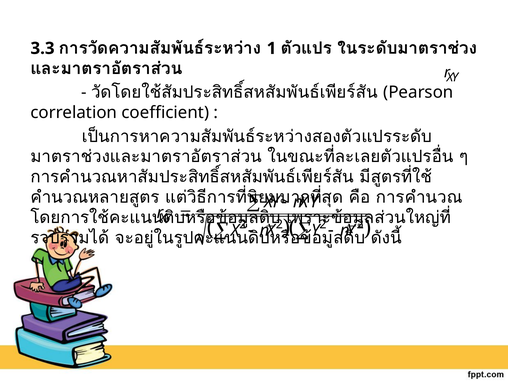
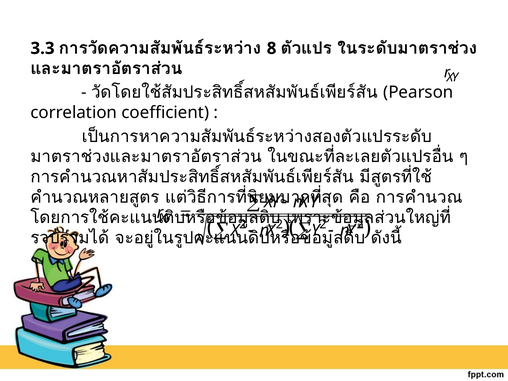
1: 1 -> 8 (272, 48)
